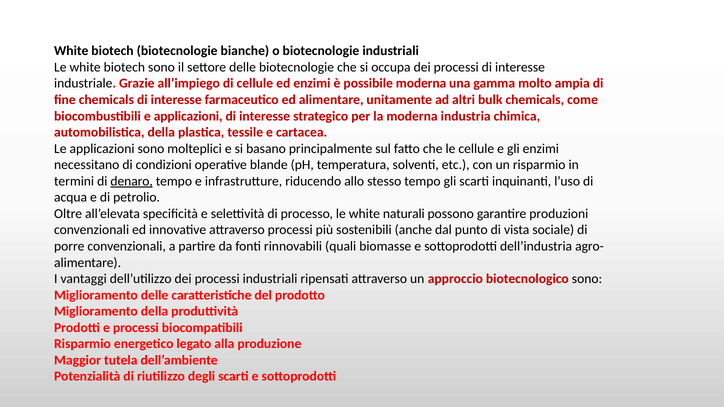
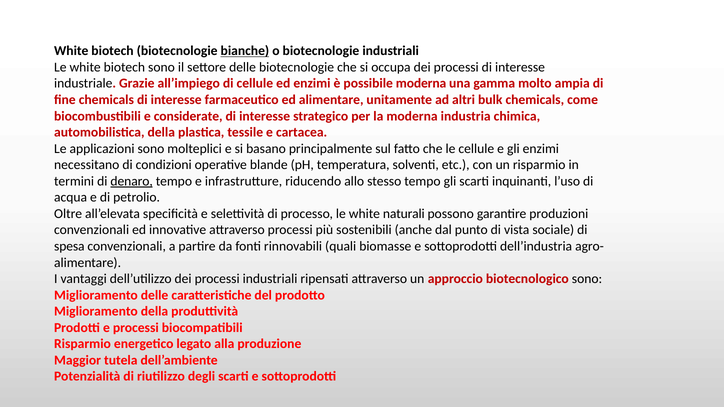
bianche underline: none -> present (245, 51)
e applicazioni: applicazioni -> considerate (188, 116)
porre: porre -> spesa (69, 246)
